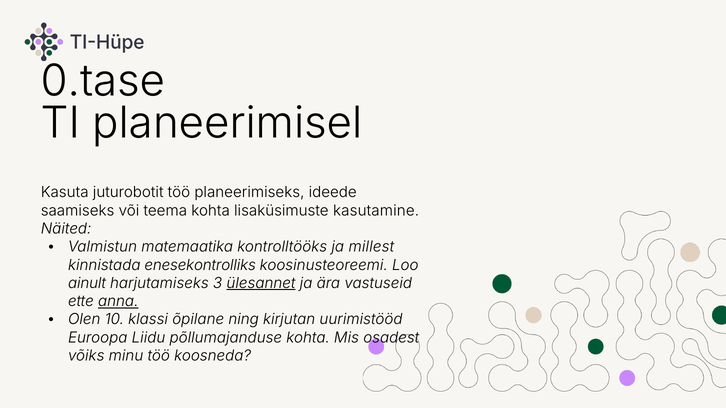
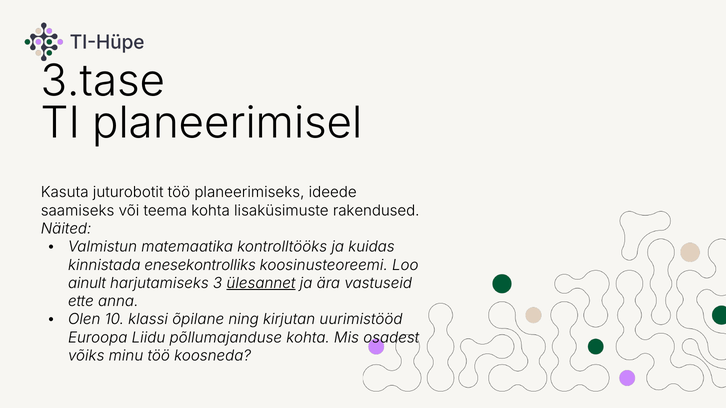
0.tase: 0.tase -> 3.tase (103, 81)
kasutamine: kasutamine -> rakendused (376, 211)
millest: millest -> kuidas (371, 247)
anna underline: present -> none (118, 302)
